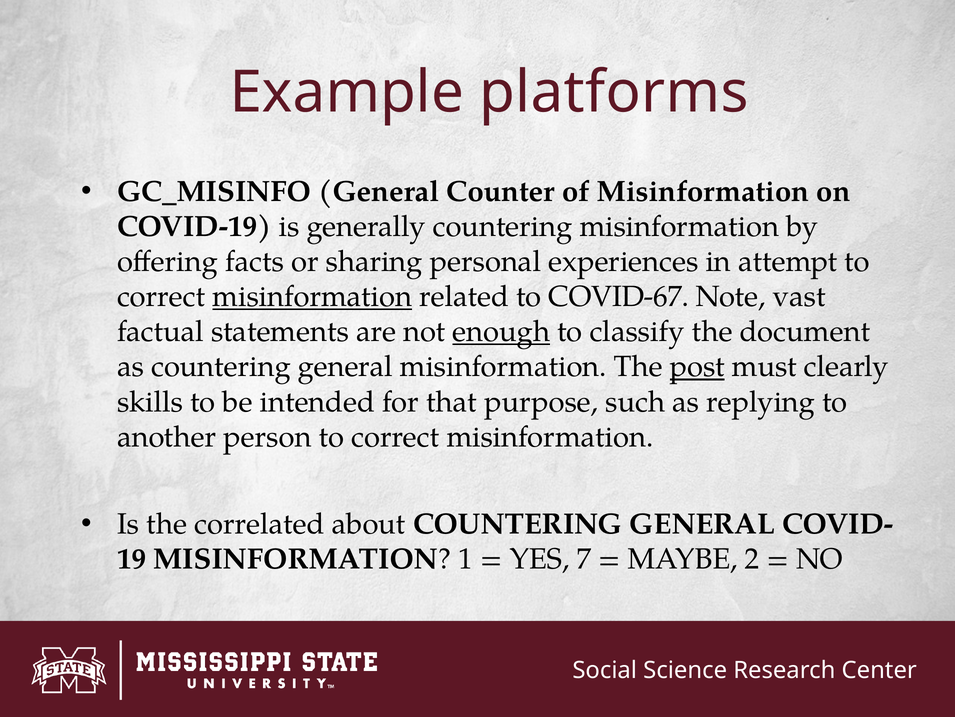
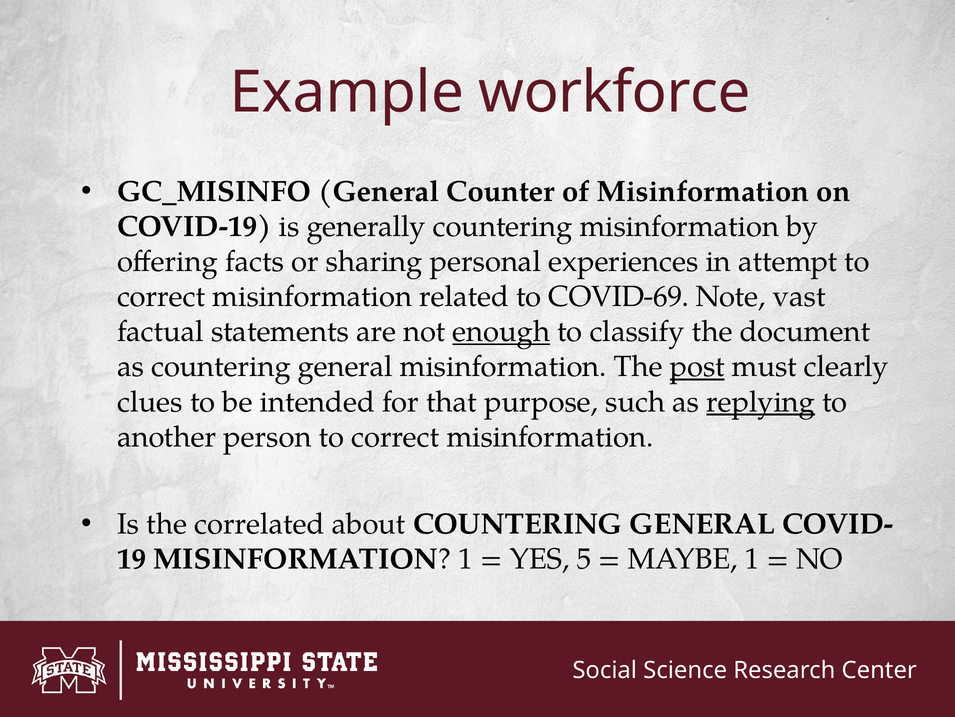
platforms: platforms -> workforce (614, 92)
misinformation underline: present -> none (312, 296)
COVID-67: COVID-67 -> COVID-69 (619, 296)
skills: skills -> clues (150, 401)
replying underline: none -> present (761, 401)
7: 7 -> 5 (584, 558)
MAYBE 2: 2 -> 1 (752, 558)
